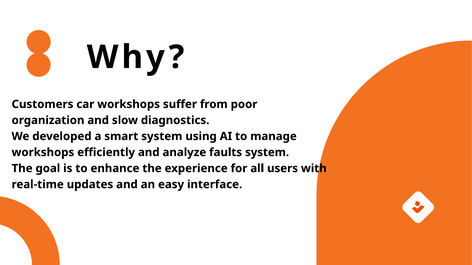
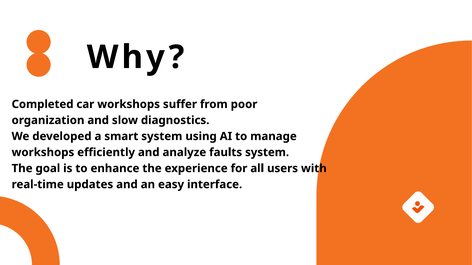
Customers: Customers -> Completed (43, 104)
